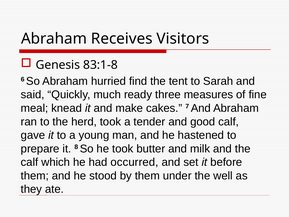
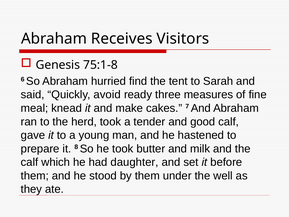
83:1-8: 83:1-8 -> 75:1-8 (100, 65)
much: much -> avoid (107, 95)
occurred: occurred -> daughter (134, 162)
